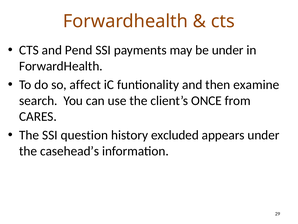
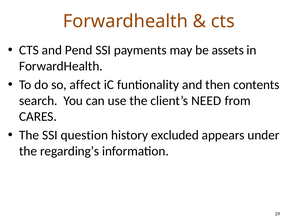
be under: under -> assets (228, 50)
examine: examine -> contents (256, 85)
ONCE: ONCE -> NEED (206, 100)
casehead’s: casehead’s -> regarding’s (70, 151)
